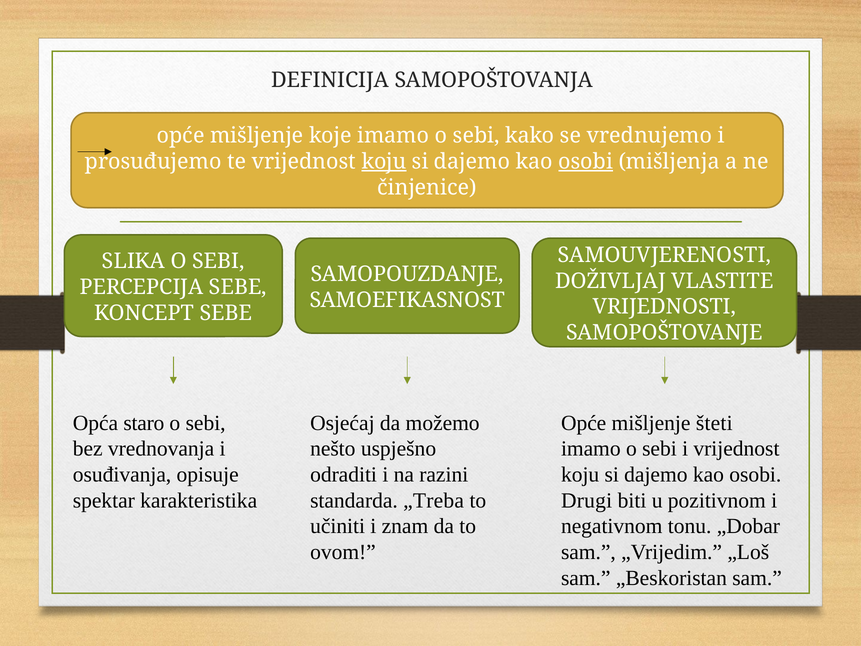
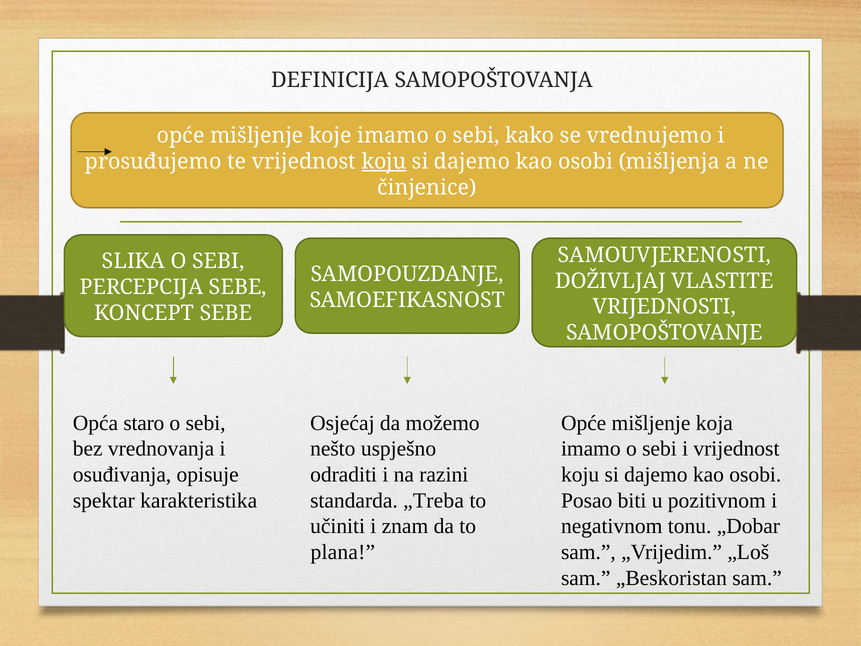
osobi underline: present -> none (586, 162)
šteti: šteti -> koja (714, 423)
Drugi: Drugi -> Posao (587, 500)
ovom: ovom -> plana (343, 552)
